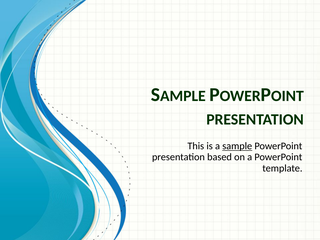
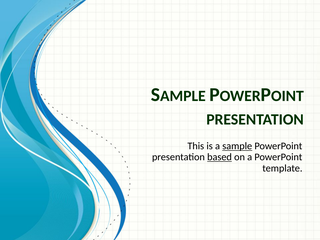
based underline: none -> present (220, 157)
